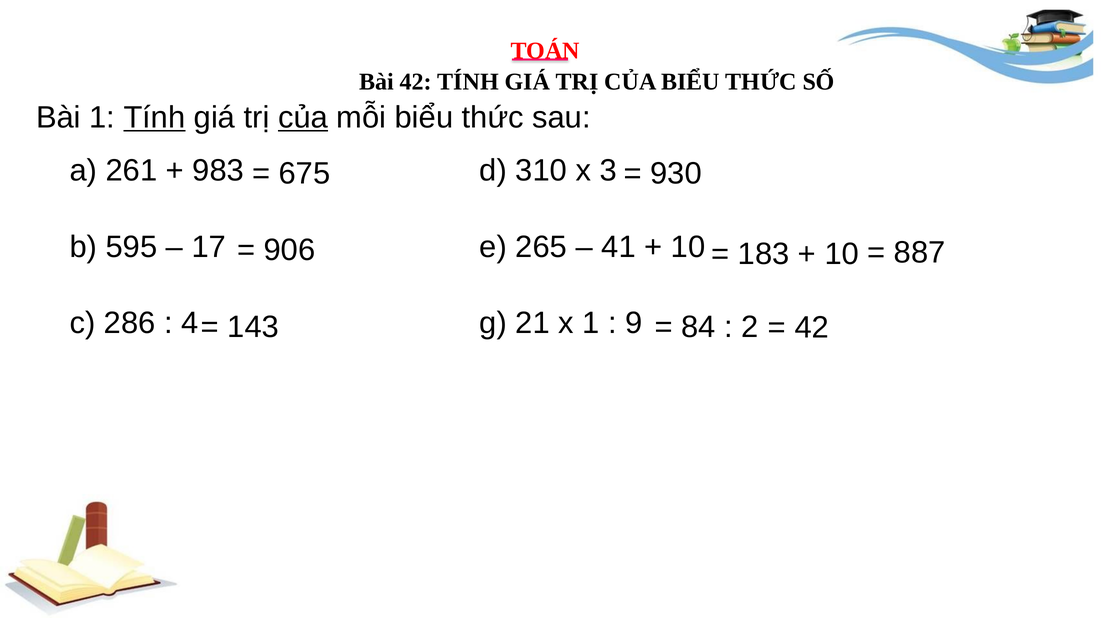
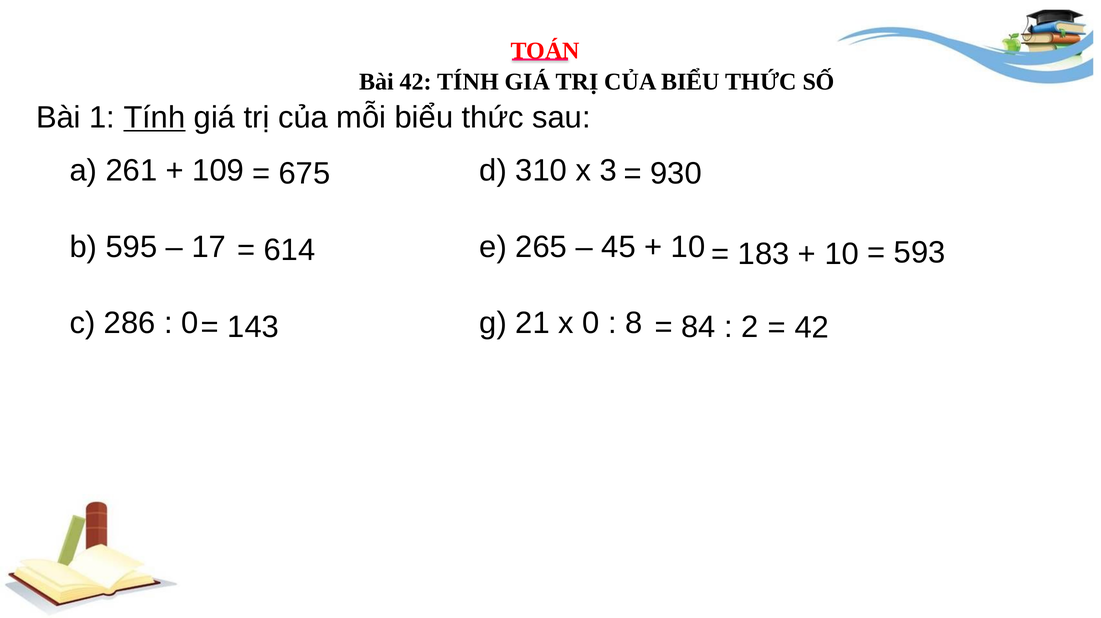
của underline: present -> none (303, 117)
983: 983 -> 109 (218, 171)
41: 41 -> 45 (619, 247)
906: 906 -> 614 (289, 250)
887: 887 -> 593 (920, 253)
4: 4 -> 0 (190, 323)
x 1: 1 -> 0 (591, 323)
9: 9 -> 8 (634, 323)
